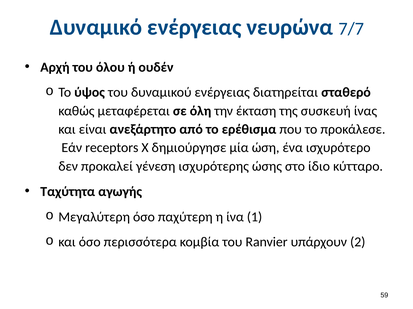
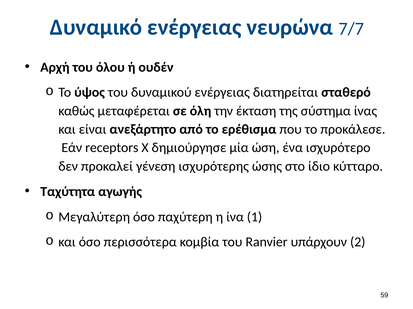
συσκευή: συσκευή -> σύστημα (326, 111)
